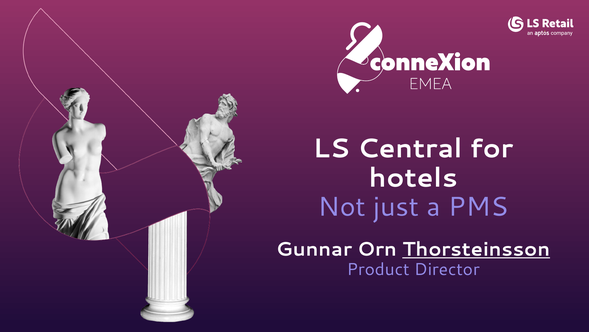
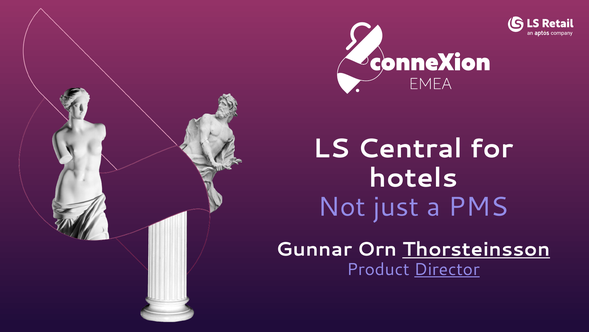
Director underline: none -> present (447, 269)
